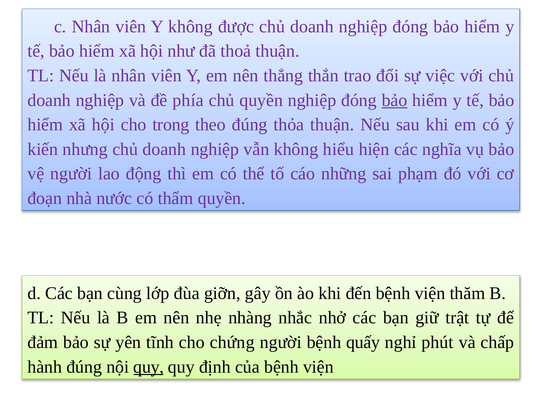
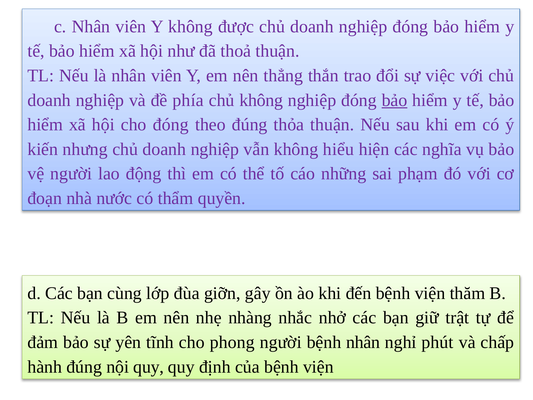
chủ quyền: quyền -> không (261, 100)
cho trong: trong -> đóng (171, 125)
chứng: chứng -> phong (232, 342)
bệnh quấy: quấy -> nhân (363, 342)
quy underline: present -> none (149, 367)
